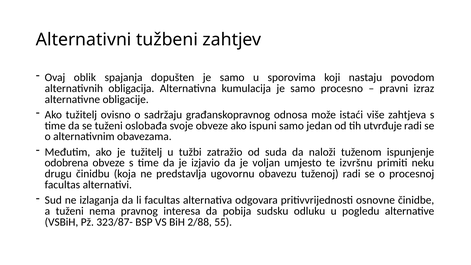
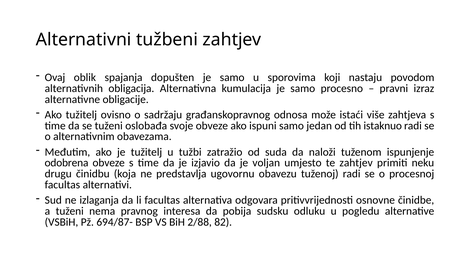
utvrđuje: utvrđuje -> istaknuo (383, 126)
te izvršnu: izvršnu -> zahtjev (356, 163)
323/87-: 323/87- -> 694/87- (115, 222)
55: 55 -> 82 (223, 222)
